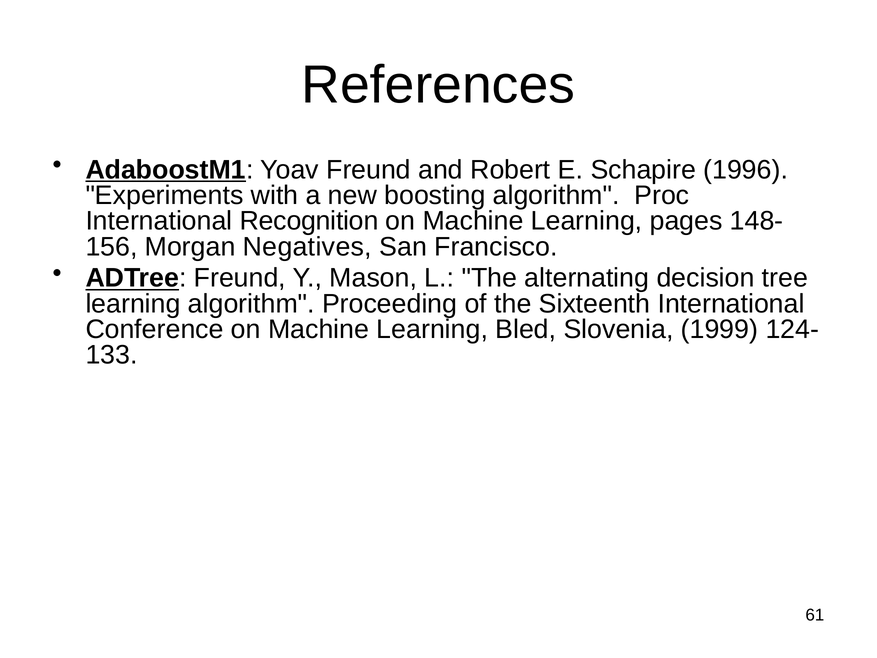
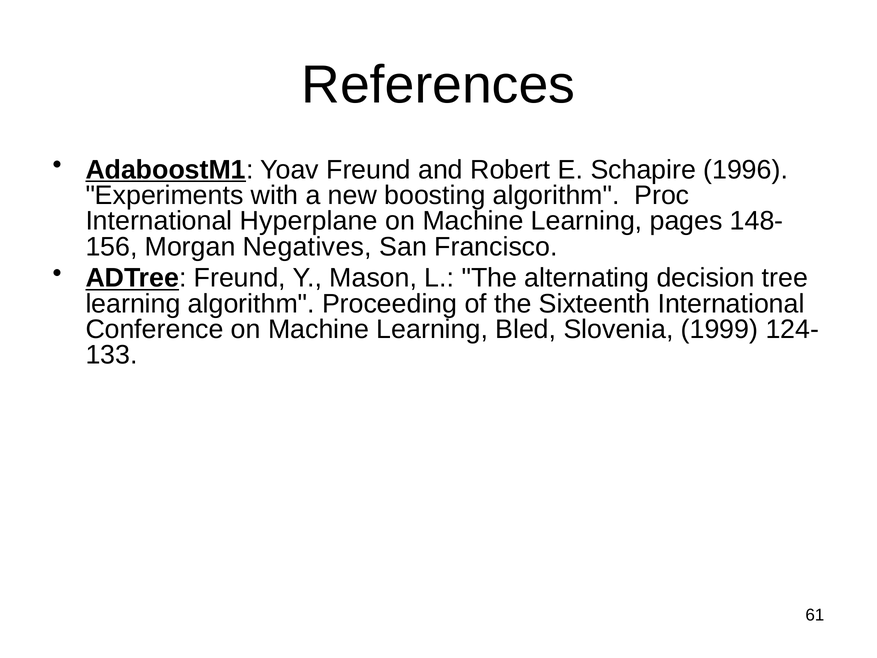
Recognition: Recognition -> Hyperplane (309, 221)
